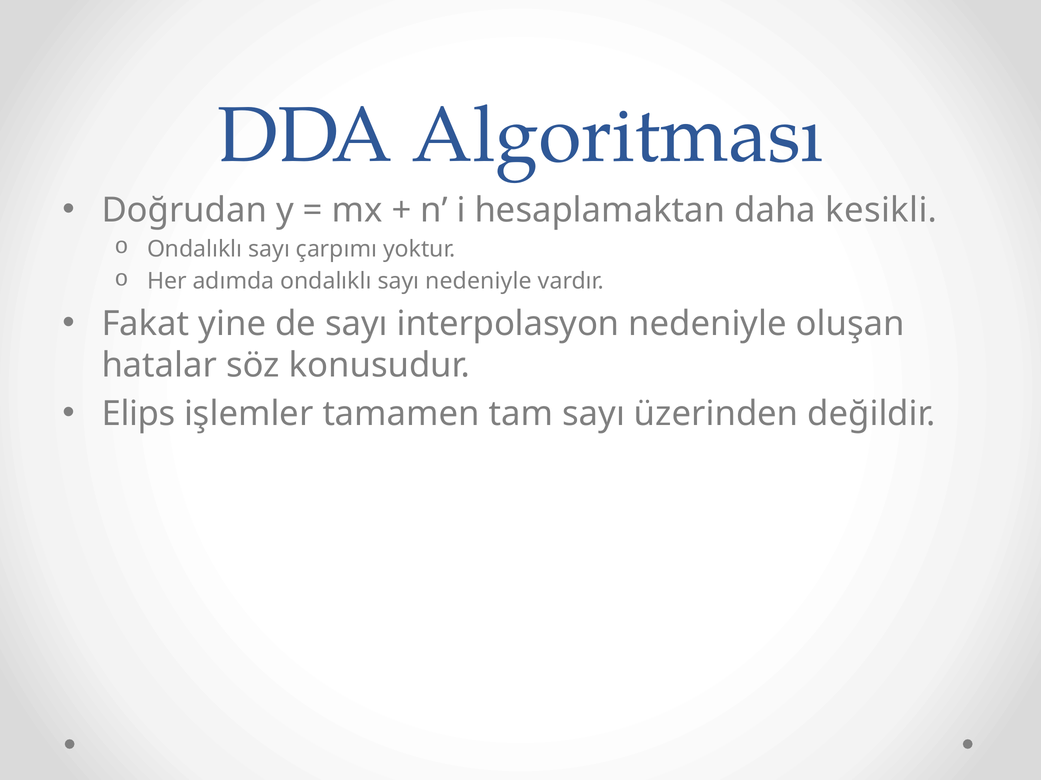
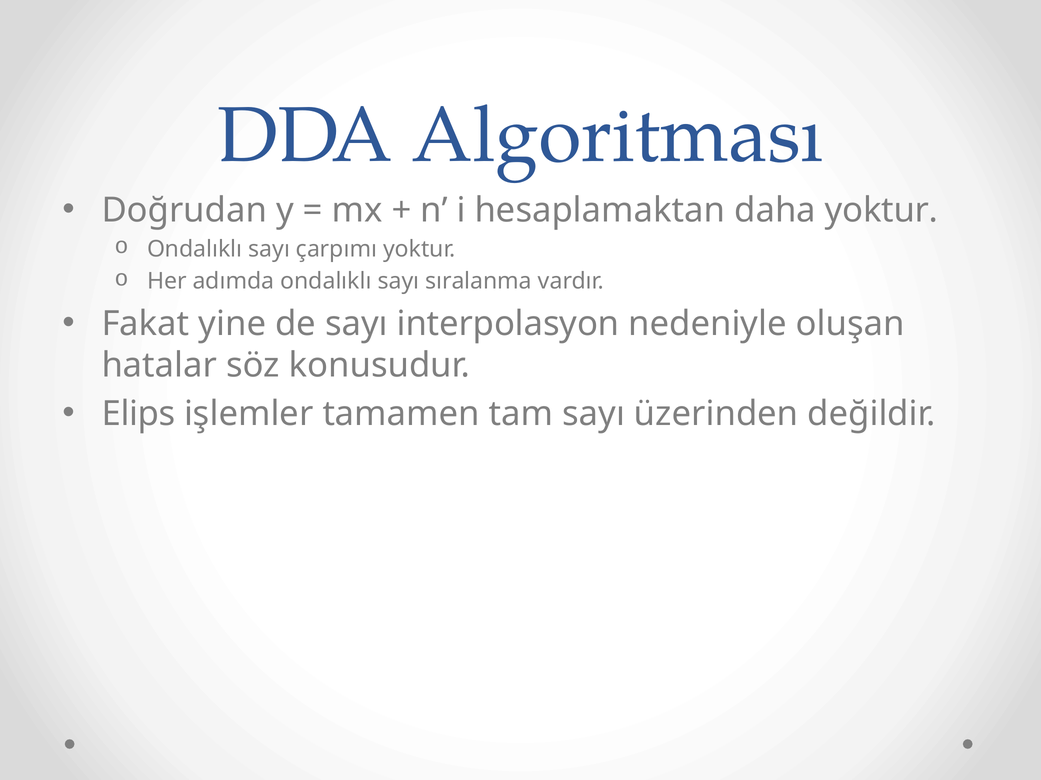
daha kesikli: kesikli -> yoktur (882, 211)
sayı nedeniyle: nedeniyle -> sıralanma (479, 282)
